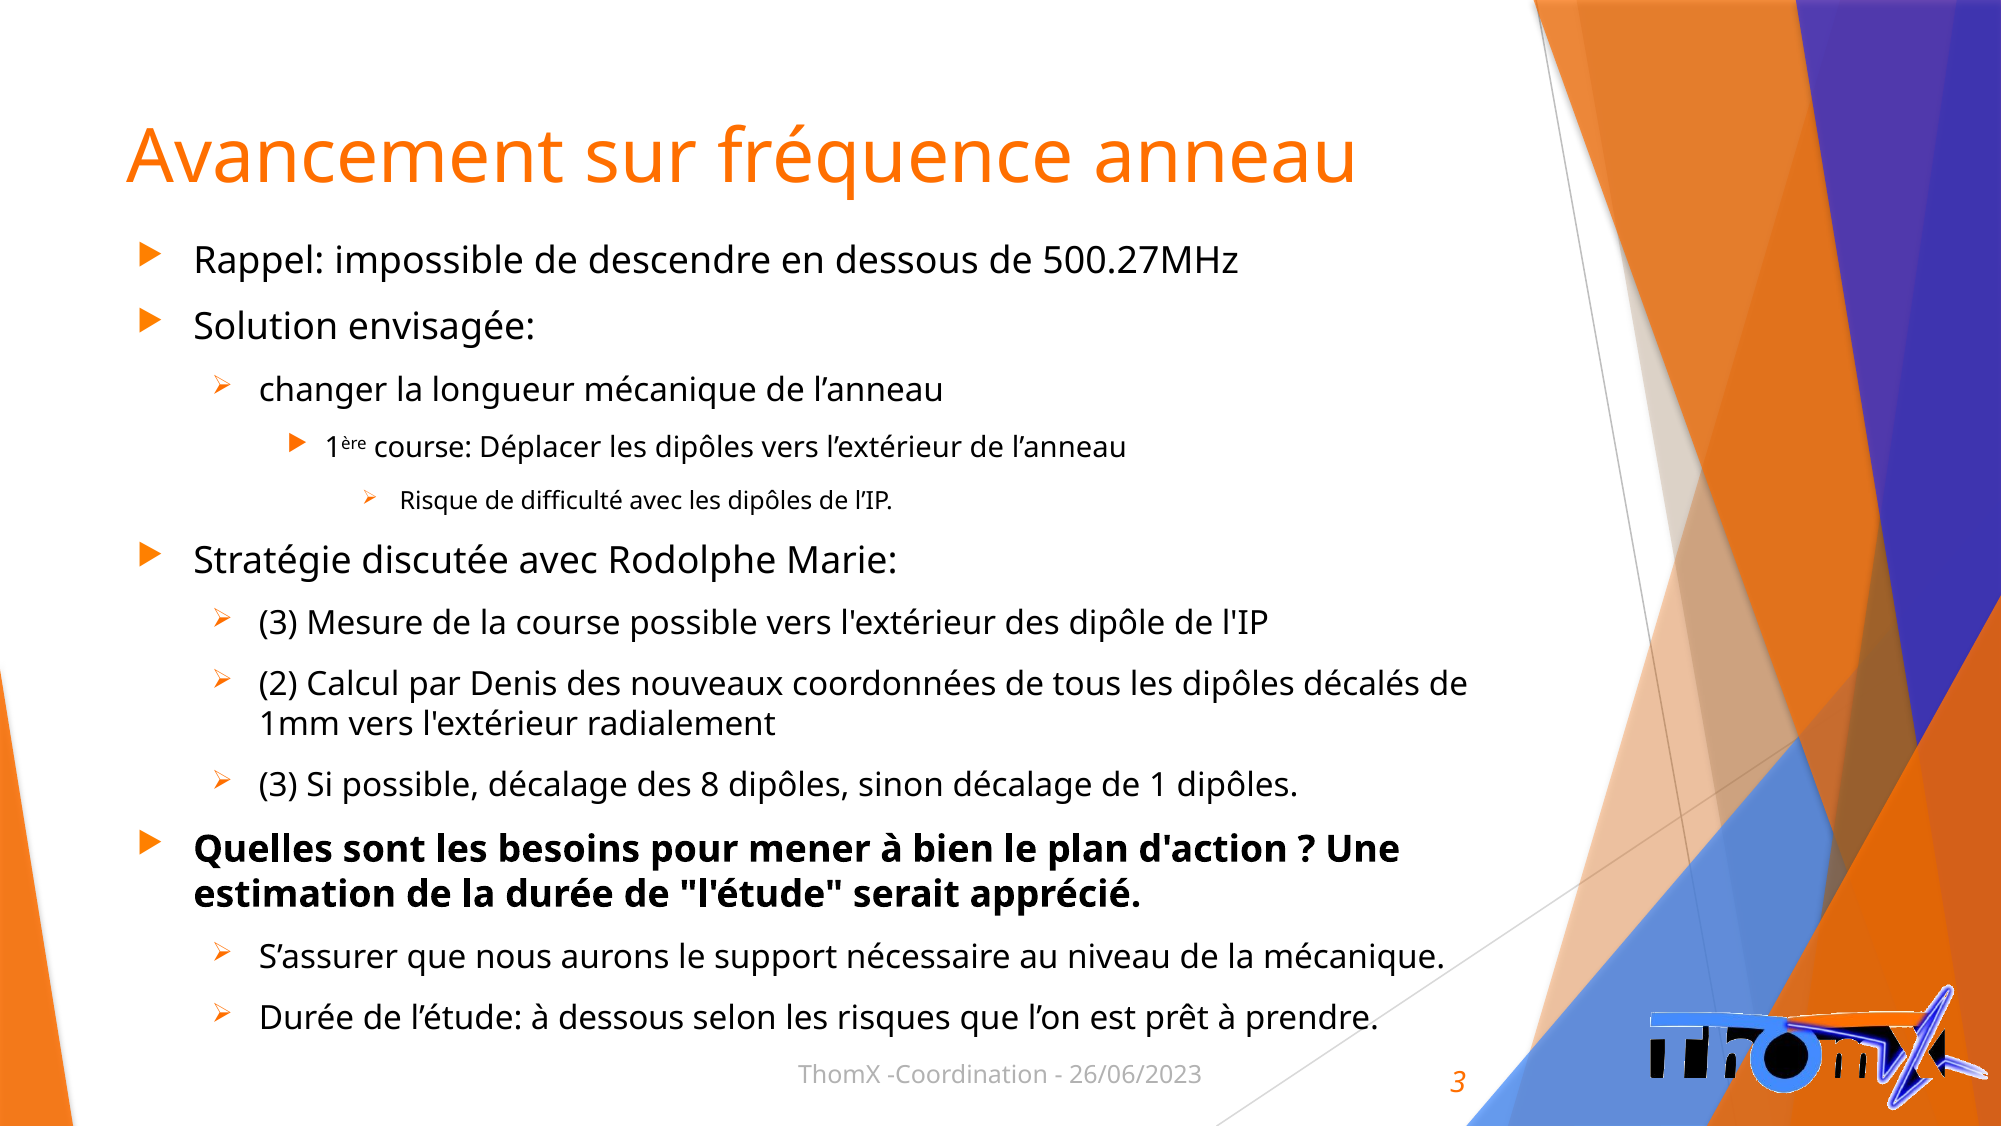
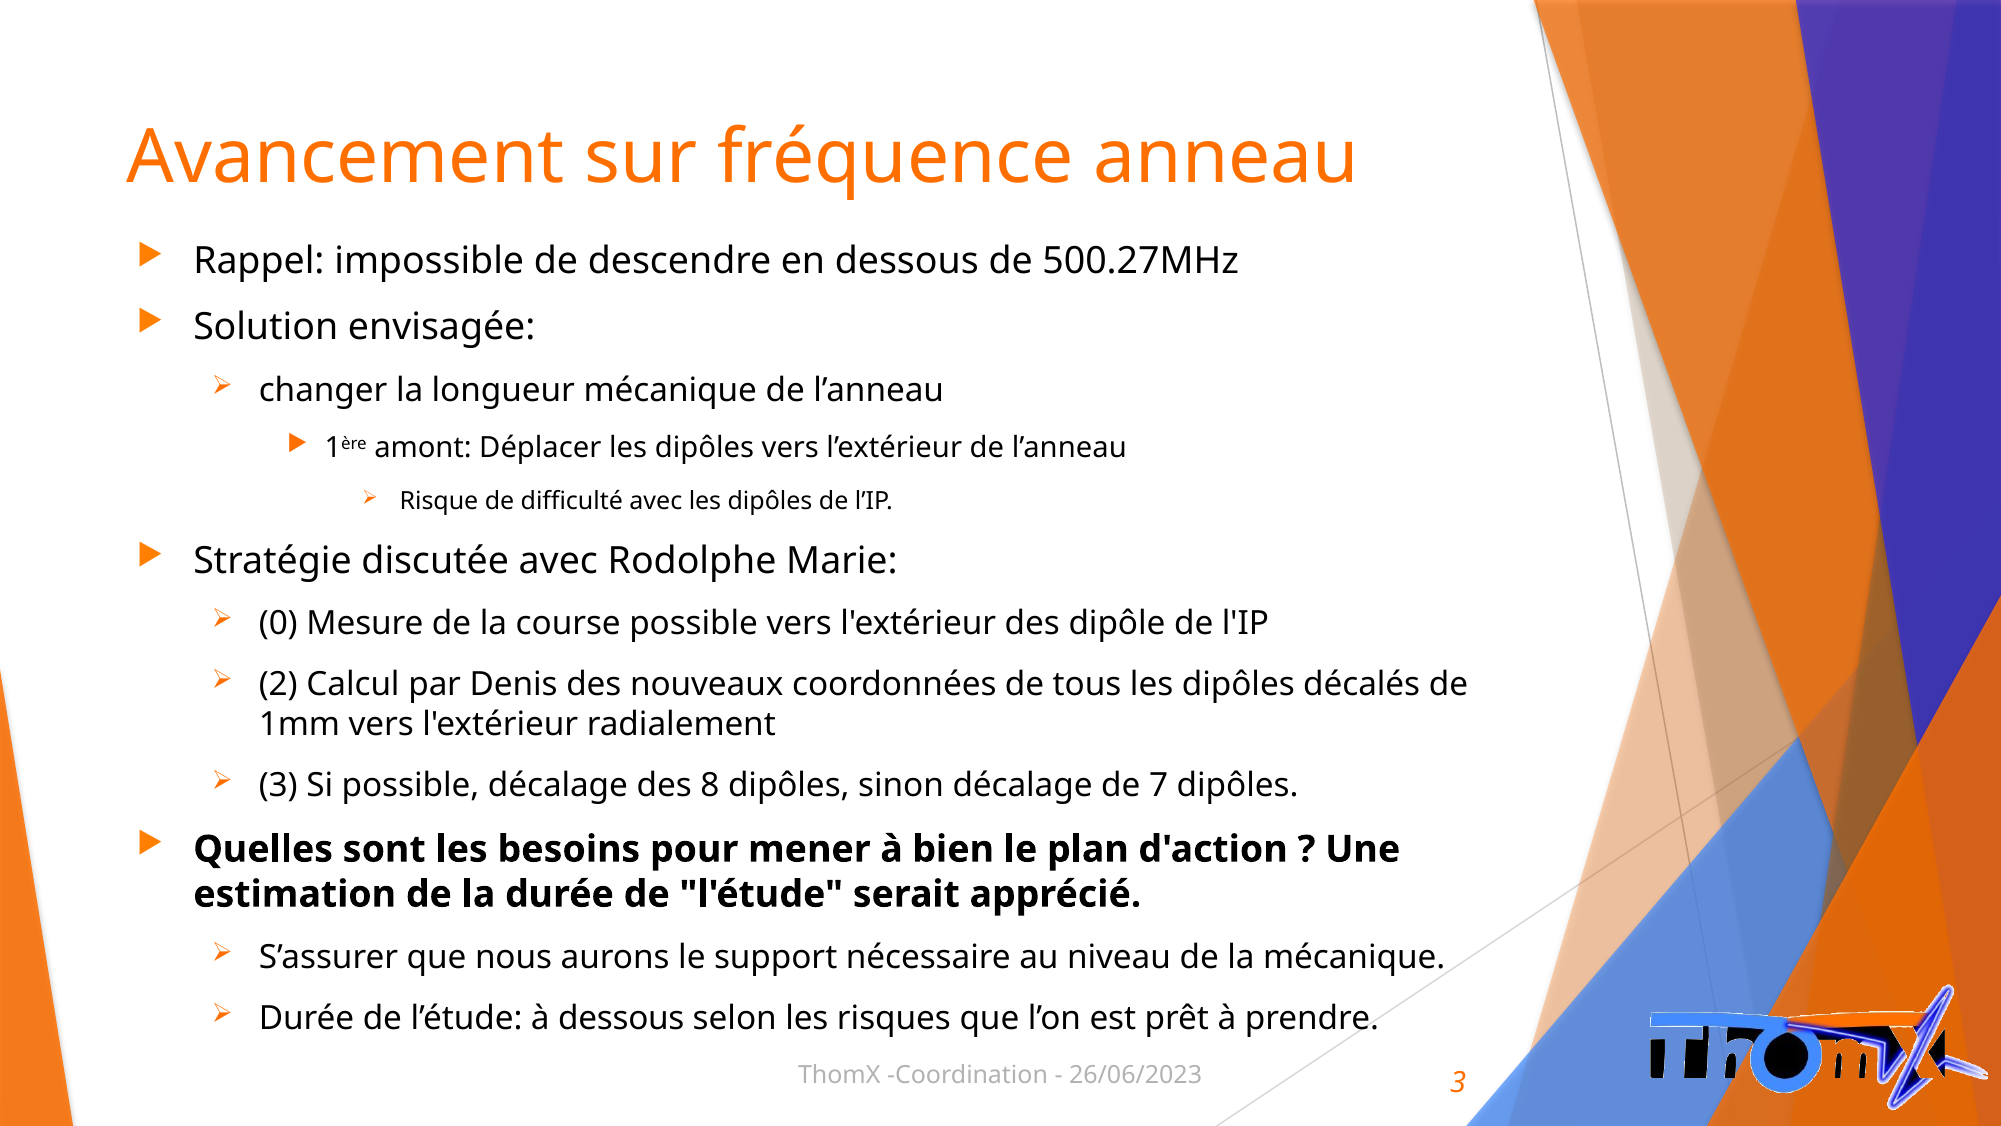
1ère course: course -> amont (423, 448)
3: 3 -> 0 (278, 624)
1: 1 -> 7 (1159, 785)
